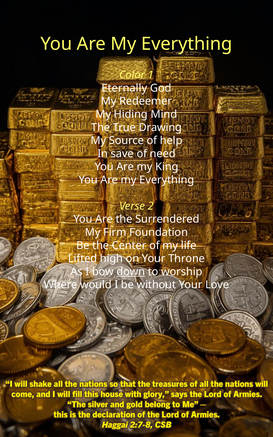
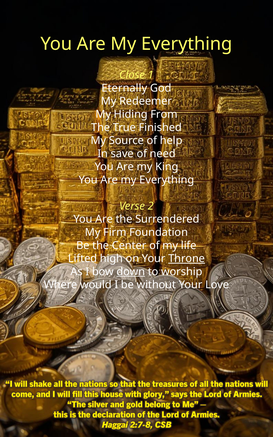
Color: Color -> Close (132, 75)
Mind: Mind -> From (164, 114)
Drawing: Drawing -> Finished (160, 127)
Throne underline: none -> present (187, 258)
